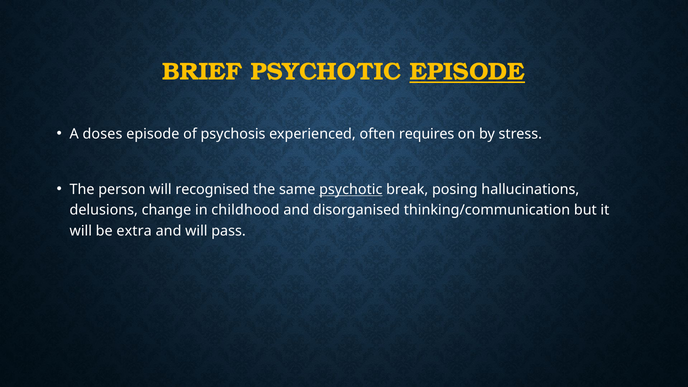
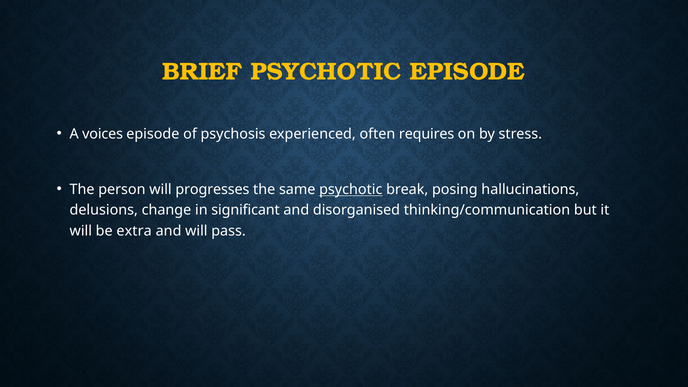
EPISODE underline: present -> none (467, 72)
doses: doses -> voices (103, 134)
recognised: recognised -> progresses (212, 190)
childhood: childhood -> significant (246, 210)
